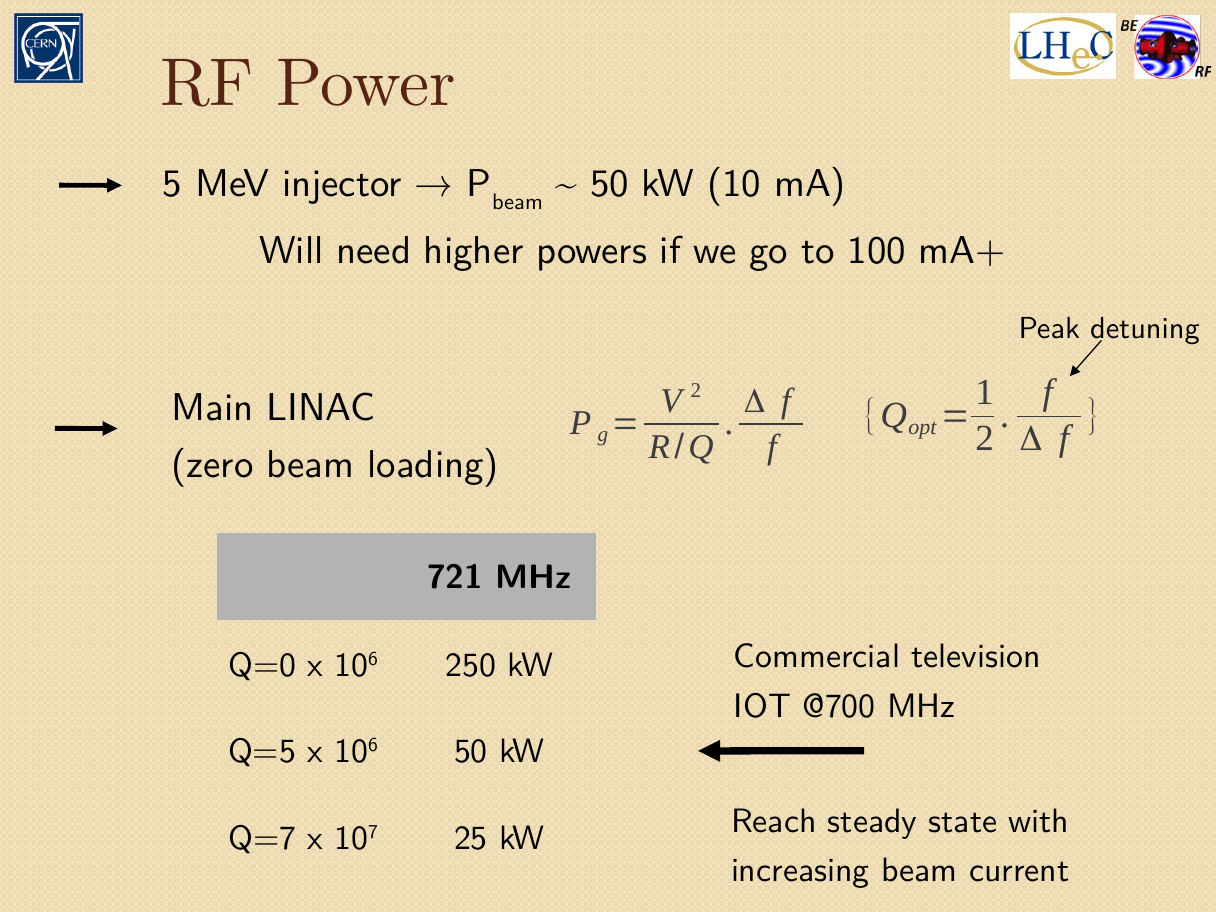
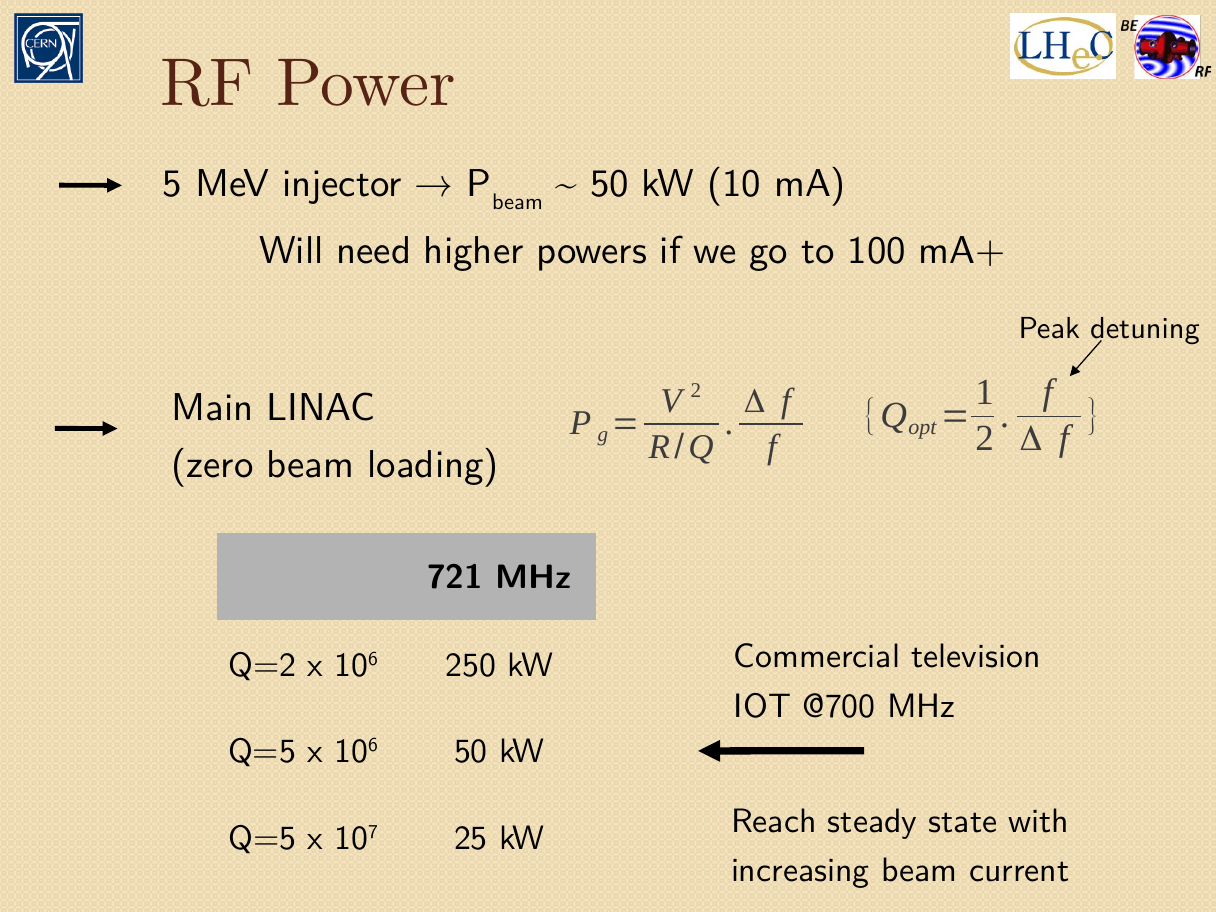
Q=0: Q=0 -> Q=2 (262, 665)
Q=7: Q=7 -> Q=5 (262, 839)
